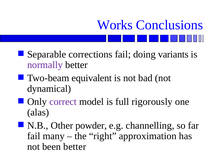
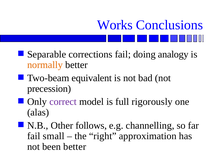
variants: variants -> analogy (173, 54)
normally colour: purple -> orange (45, 65)
dynamical: dynamical -> precession (49, 89)
powder: powder -> follows (91, 126)
many: many -> small (54, 136)
